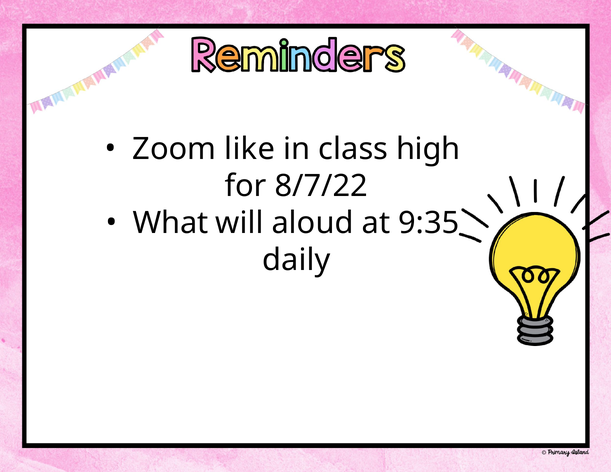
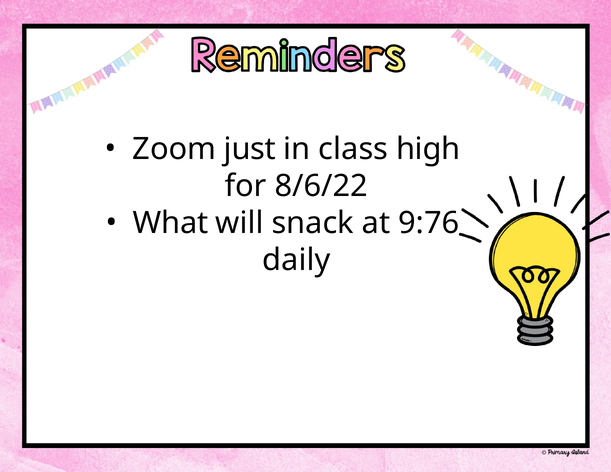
like: like -> just (250, 149)
8/7/22: 8/7/22 -> 8/6/22 (321, 186)
aloud: aloud -> snack (313, 223)
9:35: 9:35 -> 9:76 (429, 223)
